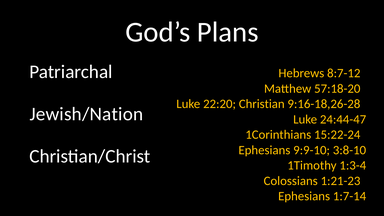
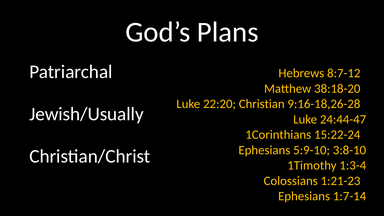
57:18-20: 57:18-20 -> 38:18-20 (337, 89)
Jewish/Nation: Jewish/Nation -> Jewish/Usually (86, 114)
9:9-10: 9:9-10 -> 5:9-10 (312, 150)
